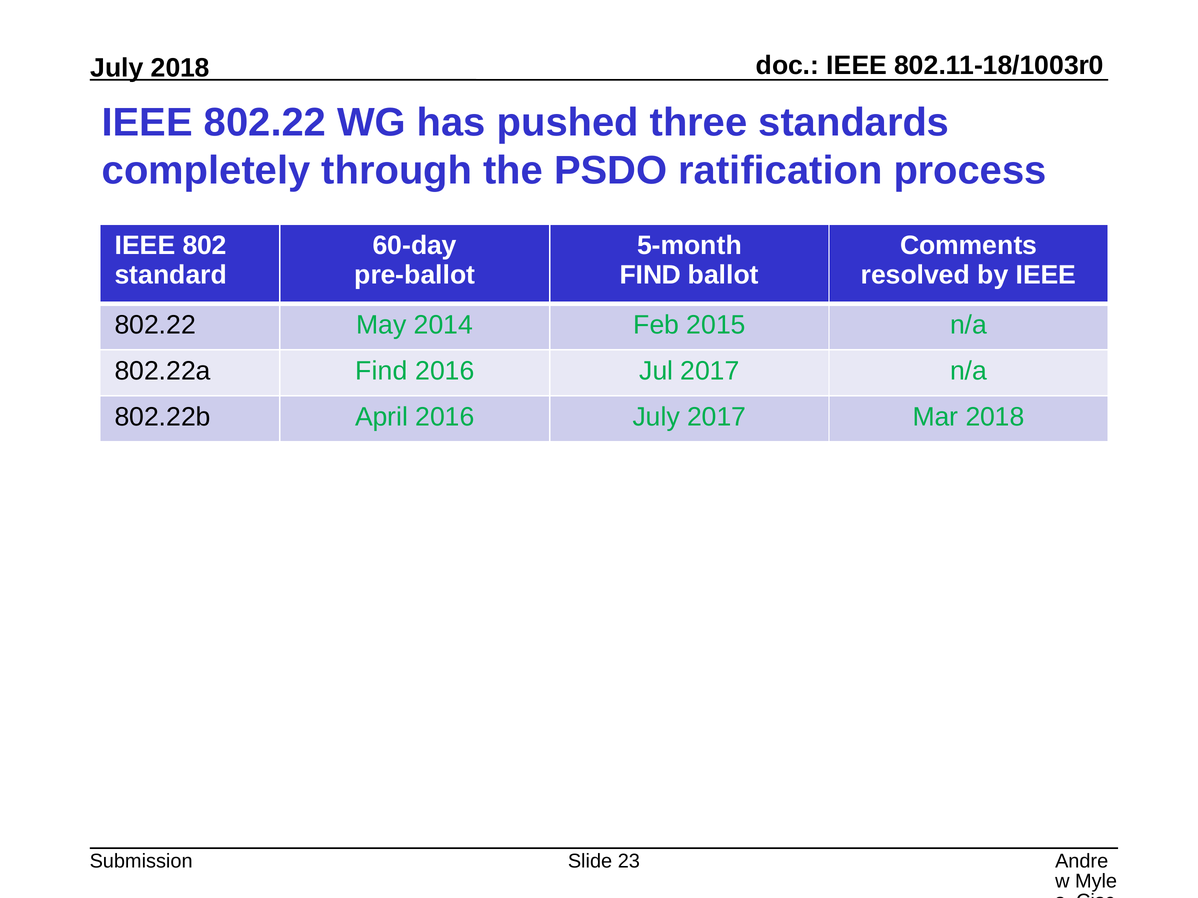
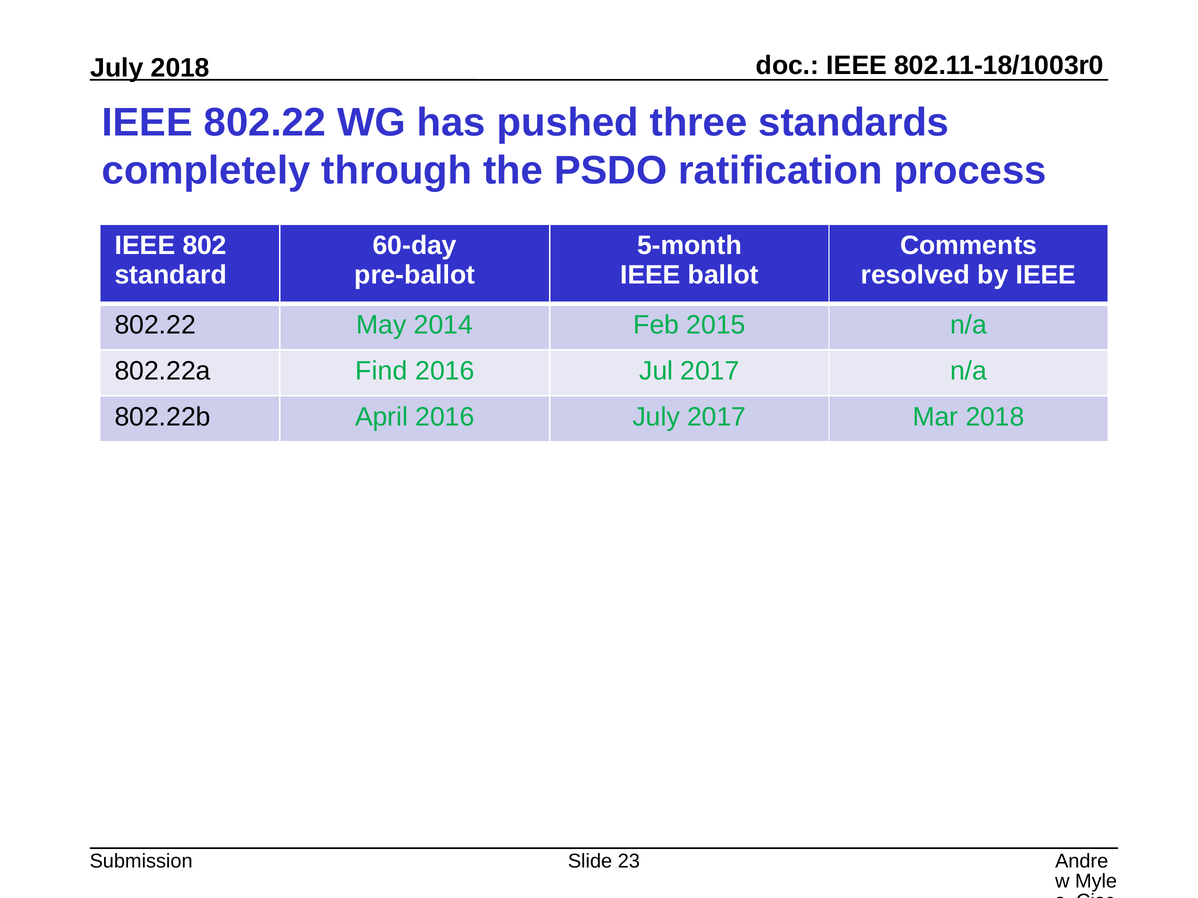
FIND: FIND -> IEEE (650, 275)
